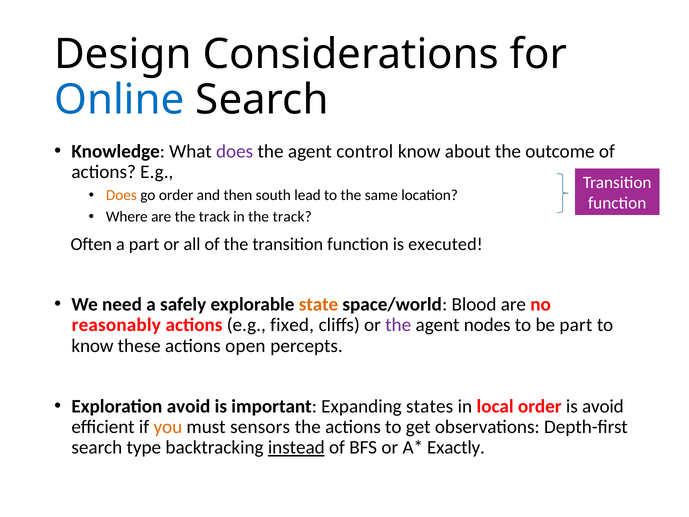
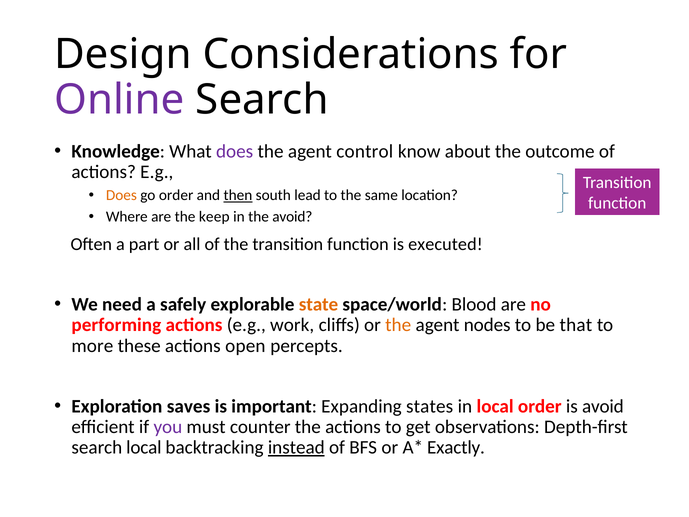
Online colour: blue -> purple (119, 100)
then underline: none -> present (238, 195)
are the track: track -> keep (214, 217)
in the track: track -> avoid (292, 217)
reasonably: reasonably -> performing (116, 325)
fixed: fixed -> work (292, 325)
the colour: purple -> orange (398, 325)
be part: part -> that (576, 325)
know: know -> more (92, 346)
Exploration avoid: avoid -> saves (189, 406)
you colour: orange -> purple (168, 427)
sensors: sensors -> counter (260, 427)
search type: type -> local (144, 447)
